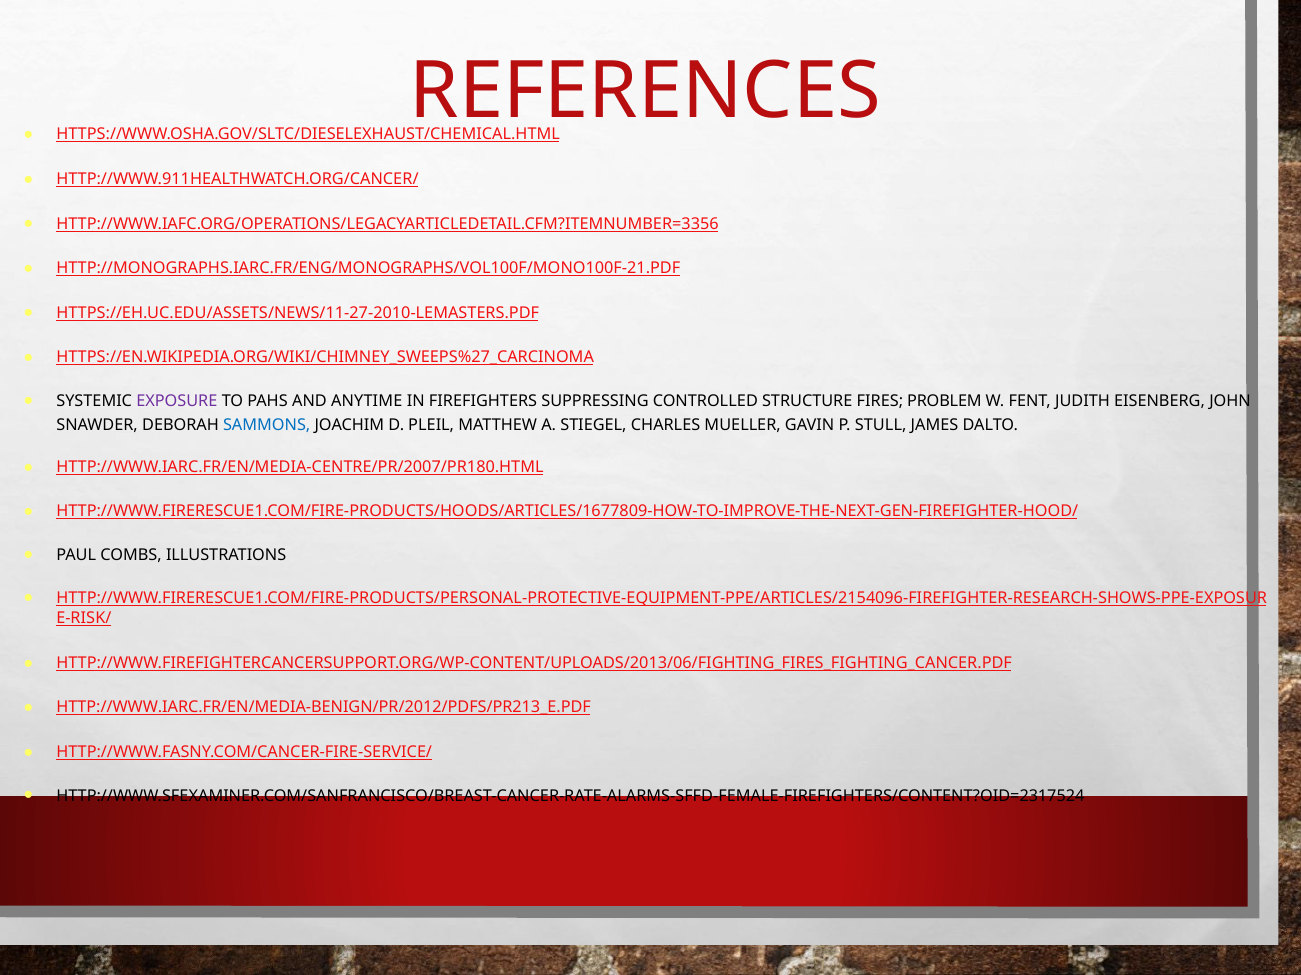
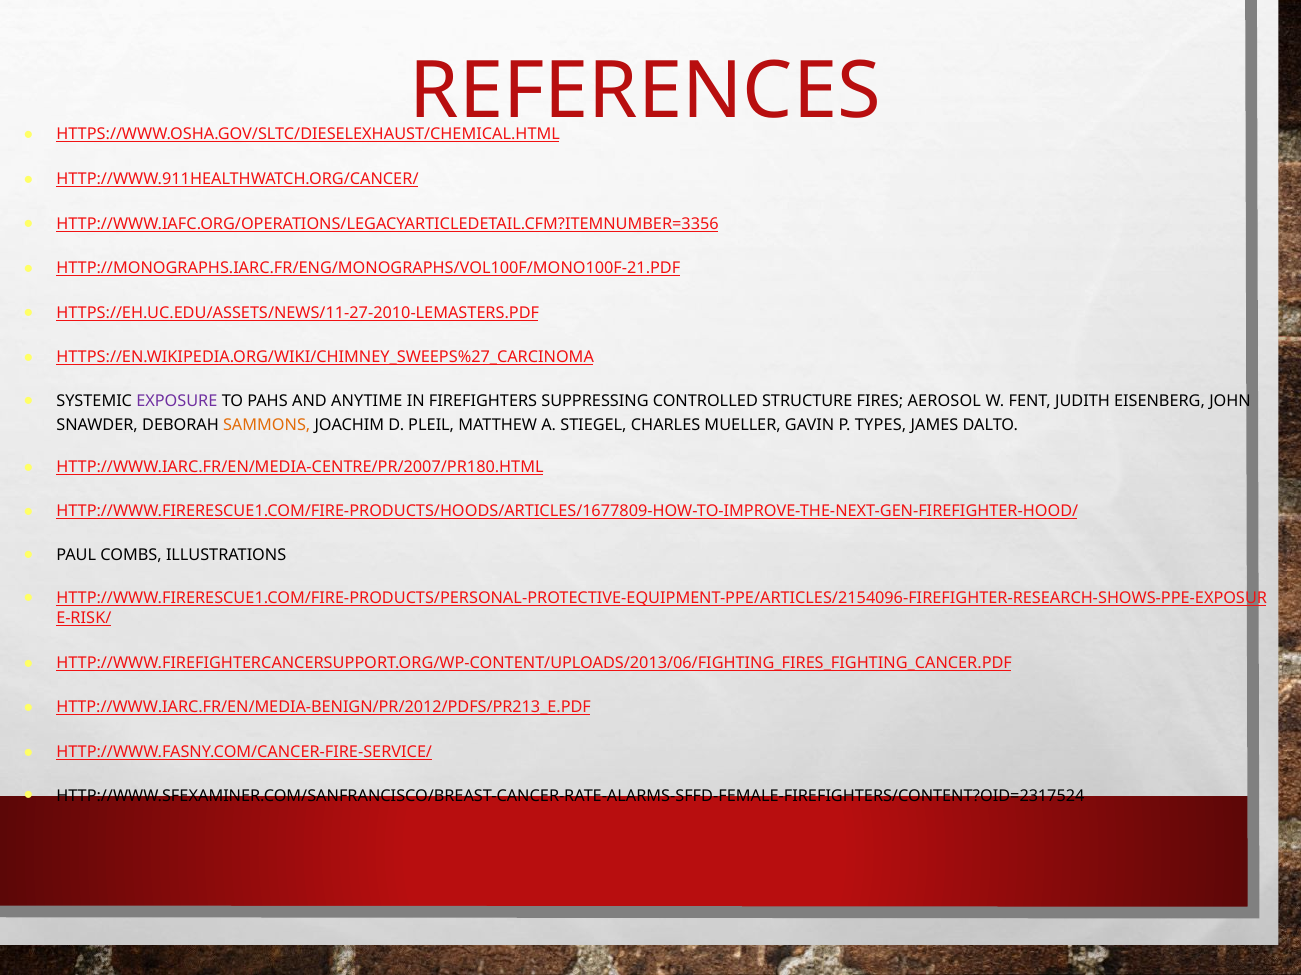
PROBLEM: PROBLEM -> AEROSOL (944, 402)
SAMMONS colour: blue -> orange (267, 425)
STULL: STULL -> TYPES (881, 425)
